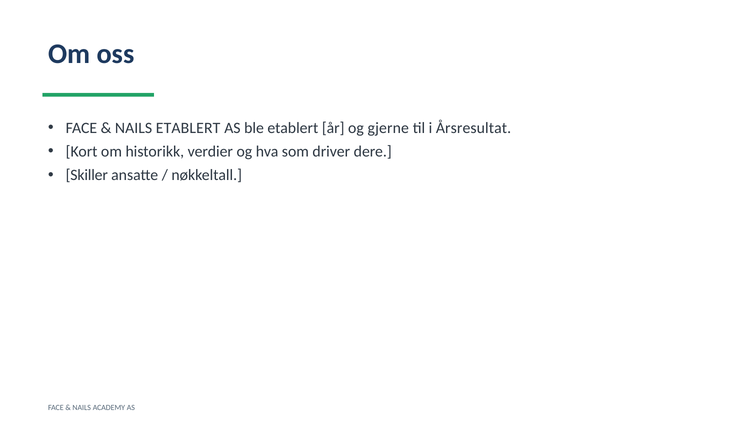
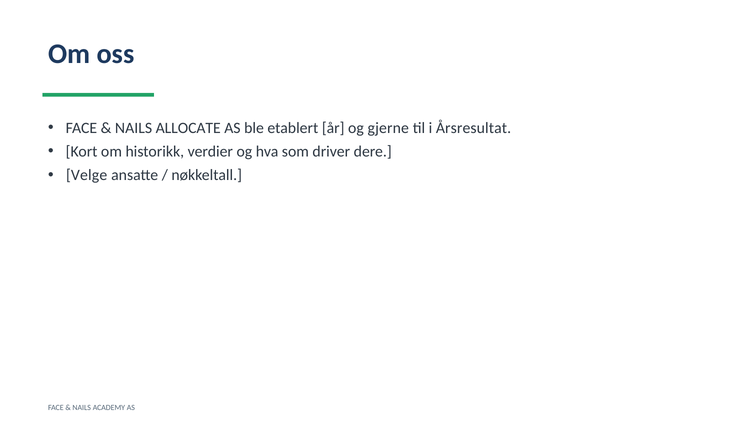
NAILS ETABLERT: ETABLERT -> ALLOCATE (188, 128)
Skiller: Skiller -> Velge (87, 175)
